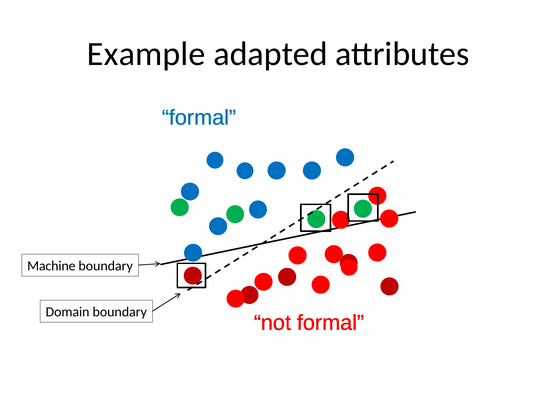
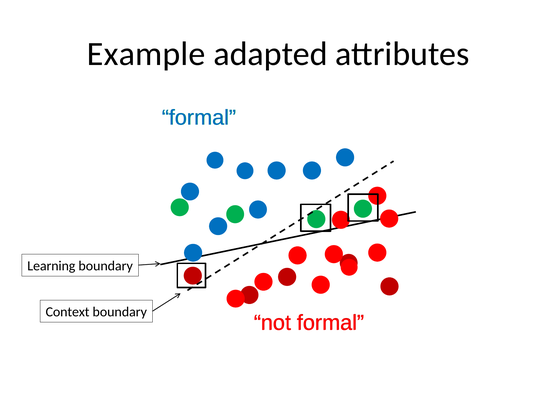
Machine: Machine -> Learning (51, 267)
Domain: Domain -> Context (68, 313)
